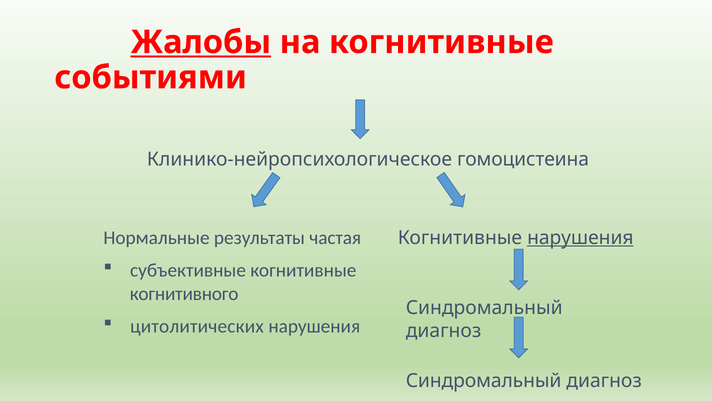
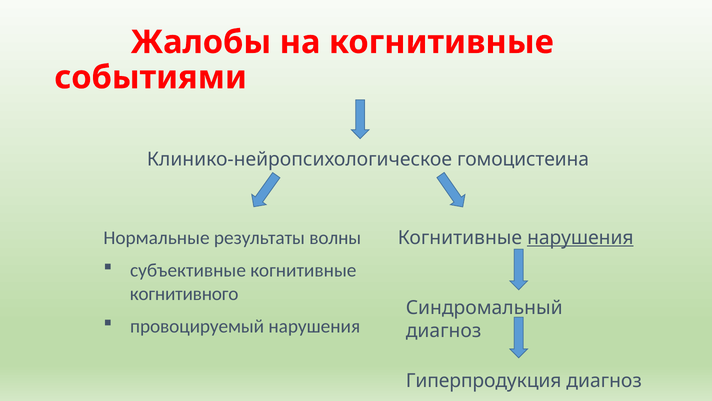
Жалобы underline: present -> none (201, 42)
частая: частая -> волны (335, 237)
цитолитических: цитолитических -> провоцируемый (197, 326)
Синдромальный: Синдромальный -> Гиперпродукция (484, 380)
